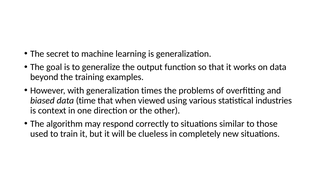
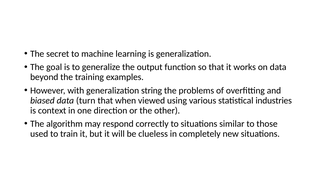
times: times -> string (152, 90)
time: time -> turn (86, 100)
